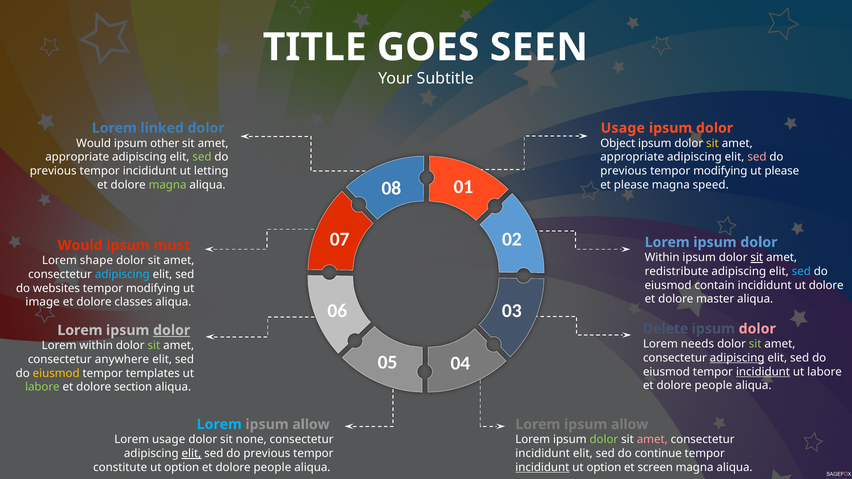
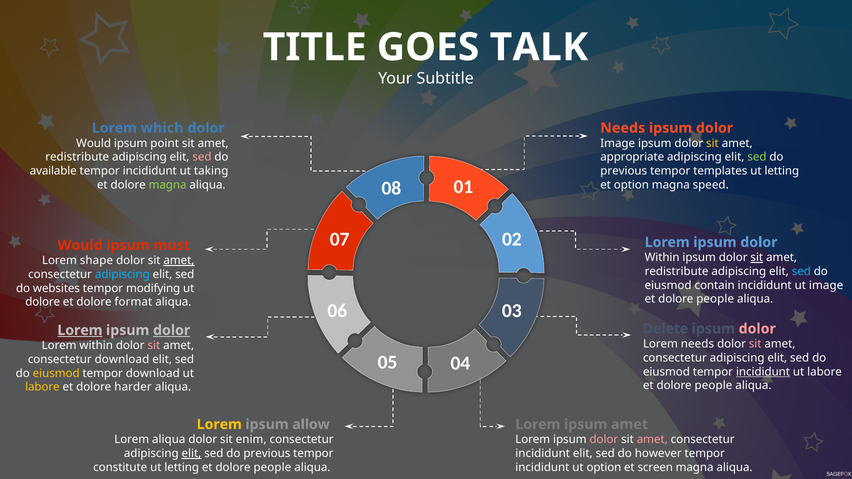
SEEN: SEEN -> TALK (539, 47)
linked: linked -> which (162, 128)
Usage: Usage -> Needs (623, 128)
other: other -> point (165, 143)
Object: Object -> Image (618, 143)
appropriate: appropriate -> redistribute (77, 157)
sed colour: light green -> pink (202, 157)
sed colour: pink -> light green (757, 157)
previous: previous -> available (53, 171)
letting: letting -> taking (211, 171)
modifying: modifying -> templates (720, 171)
please: please -> letting (782, 171)
et please: please -> option (631, 185)
amet underline: none -> present (179, 261)
ut dolore: dolore -> image (826, 285)
master: master -> people (715, 299)
image: image -> dolore (43, 302)
classes: classes -> format (133, 302)
Lorem underline: none -> present (80, 330)
sit colour: light green -> pink (755, 344)
sit colour: light green -> pink (154, 346)
adipiscing underline: present -> none (737, 358)
consectetur anywhere: anywhere -> download (122, 360)
tempor templates: templates -> download (153, 373)
labore colour: light green -> yellow (42, 387)
section: section -> harder (133, 387)
Lorem colour: light blue -> yellow (219, 425)
allow: allow -> amet (630, 425)
Lorem usage: usage -> aliqua (169, 440)
none: none -> enim (251, 440)
dolor colour: light green -> pink (604, 440)
continue: continue -> however (658, 454)
option: option -> letting (182, 468)
incididunt underline: present -> none (542, 468)
